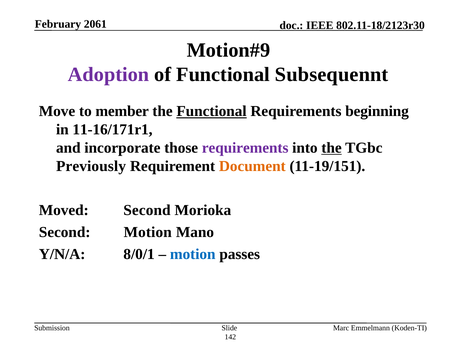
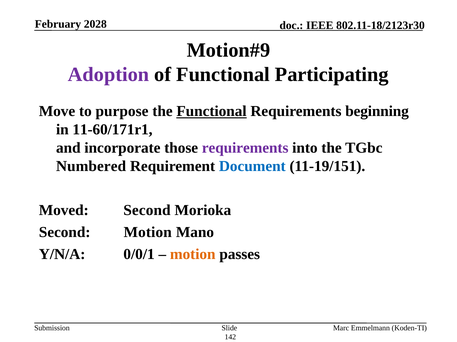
2061: 2061 -> 2028 (95, 24)
Subsequennt: Subsequennt -> Participating (332, 74)
member: member -> purpose (122, 112)
11-16/171r1: 11-16/171r1 -> 11-60/171r1 (112, 130)
the underline: present -> none (332, 148)
Previously: Previously -> Numbered (91, 166)
Document colour: orange -> blue (252, 166)
8/0/1: 8/0/1 -> 0/0/1 (139, 255)
motion colour: blue -> orange (193, 255)
